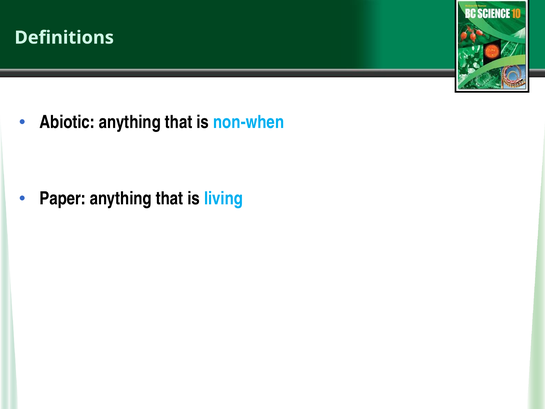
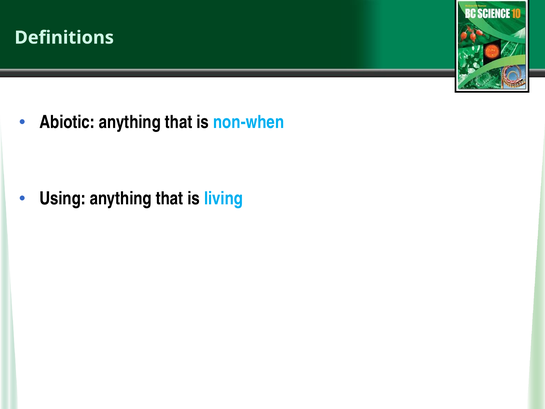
Paper: Paper -> Using (63, 198)
